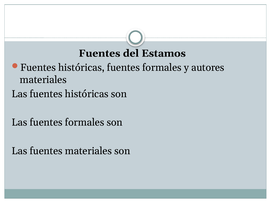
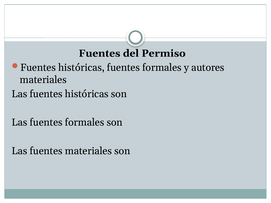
Estamos: Estamos -> Permiso (164, 53)
